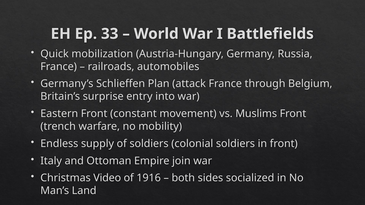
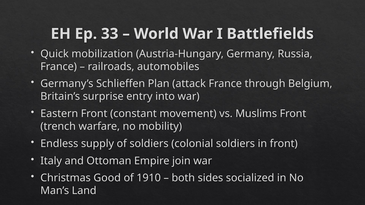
Video: Video -> Good (107, 178)
1916: 1916 -> 1910 (149, 178)
